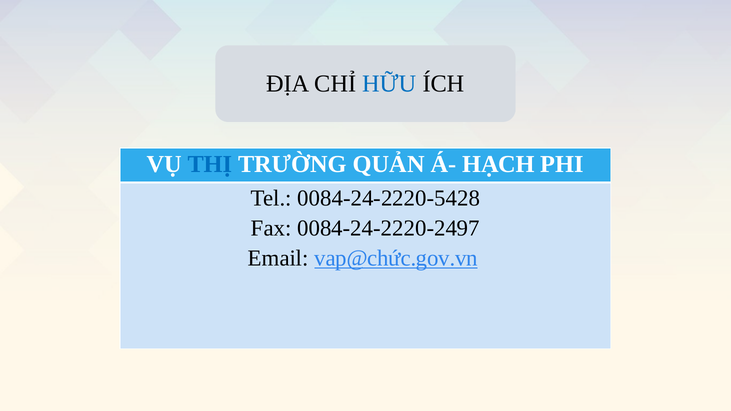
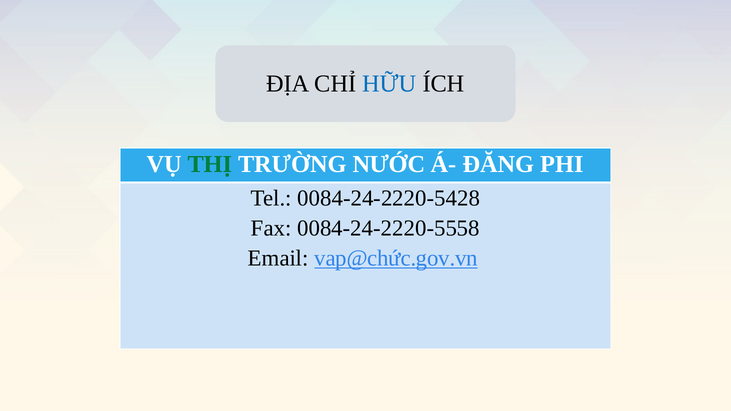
THỊ colour: blue -> green (210, 165)
QUẢN: QUẢN -> NƯỚC (389, 165)
HẠCH: HẠCH -> ĐĂNG (498, 165)
0084-24-2220-2497: 0084-24-2220-2497 -> 0084-24-2220-5558 (389, 228)
